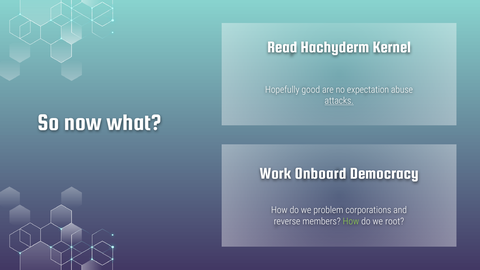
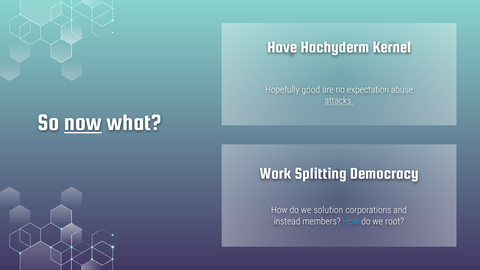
Read: Read -> Have (282, 47)
now underline: none -> present (83, 122)
Onboard: Onboard -> Splitting (321, 173)
problem: problem -> solution (328, 210)
reverse: reverse -> instead (287, 221)
How colour: light green -> light blue (351, 221)
